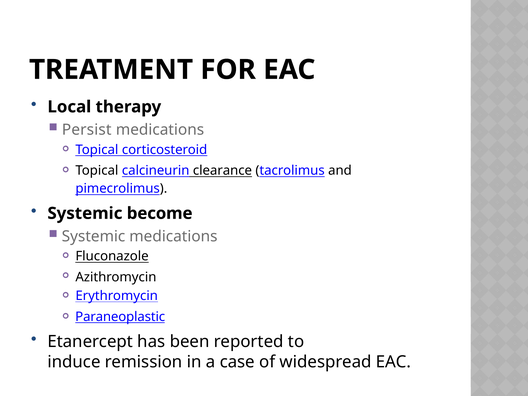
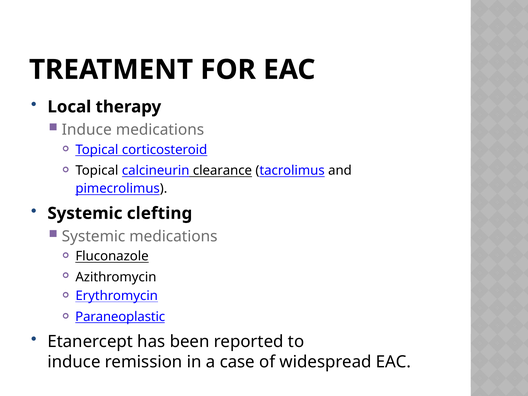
Persist: Persist -> Induce (87, 130)
become: become -> clefting (160, 213)
